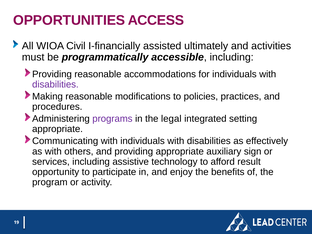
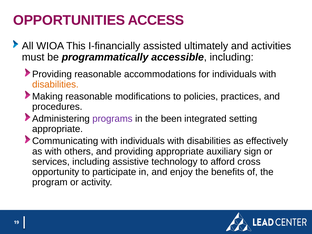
Civil: Civil -> This (76, 46)
disabilities colour: purple -> orange (55, 84)
legal: legal -> been (171, 119)
result: result -> cross (249, 162)
